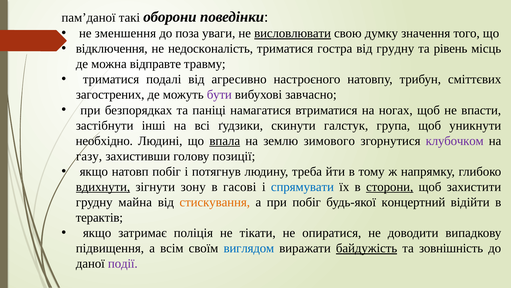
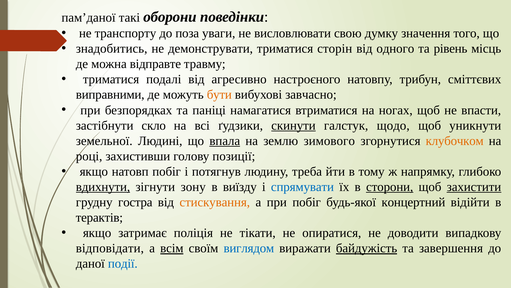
зменшення: зменшення -> транспорту (125, 33)
висловлювати underline: present -> none (293, 33)
відключення: відключення -> знадобитись (112, 49)
недосконалість: недосконалість -> демонструвати (210, 49)
гостра: гостра -> сторін (335, 49)
від грудну: грудну -> одного (395, 49)
загострених: загострених -> виправними (110, 95)
бути colour: purple -> orange (219, 95)
інші: інші -> скло (154, 125)
скинути underline: none -> present (293, 125)
група: група -> щодо (393, 125)
необхідно: необхідно -> земельної (104, 141)
клубочком colour: purple -> orange (455, 141)
газу: газу -> році (89, 156)
гасові: гасові -> виїзду (240, 187)
захистити underline: none -> present (474, 187)
майна: майна -> гостра (135, 202)
підвищення: підвищення -> відповідати (110, 248)
всім underline: none -> present (172, 248)
зовнішність: зовнішність -> завершення (451, 248)
події colour: purple -> blue (123, 263)
